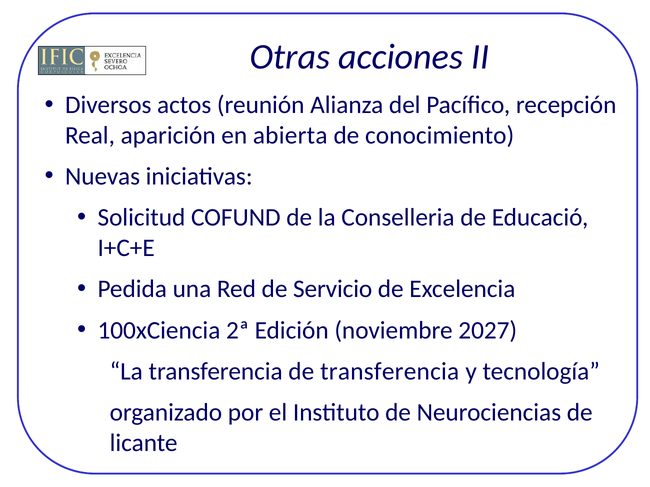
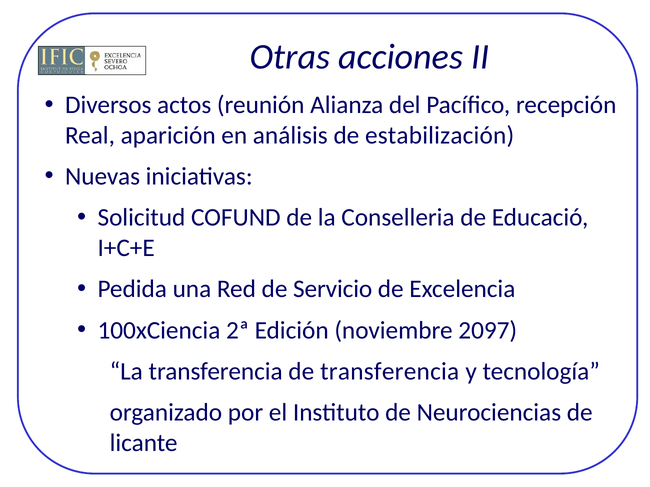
abierta: abierta -> análisis (290, 136)
conocimiento: conocimiento -> estabilización (440, 136)
2027: 2027 -> 2097 (488, 331)
